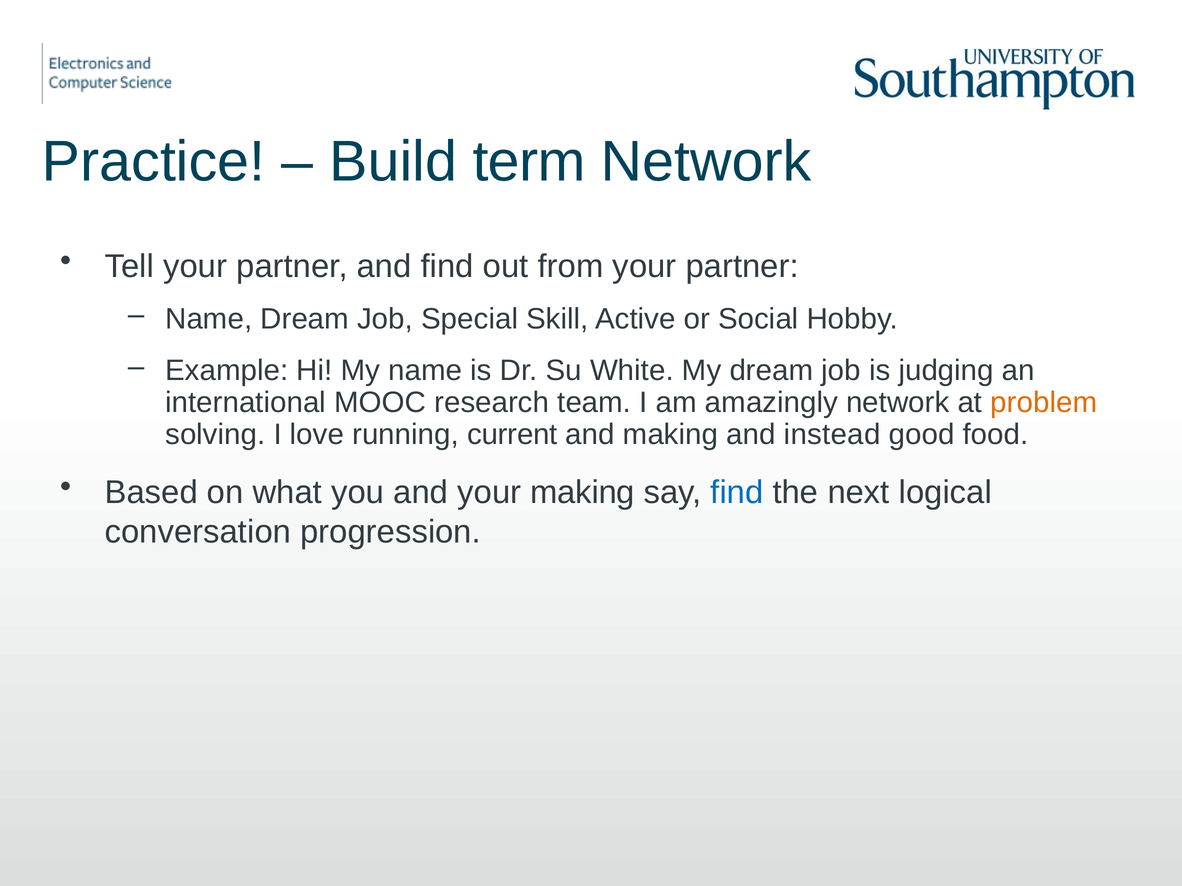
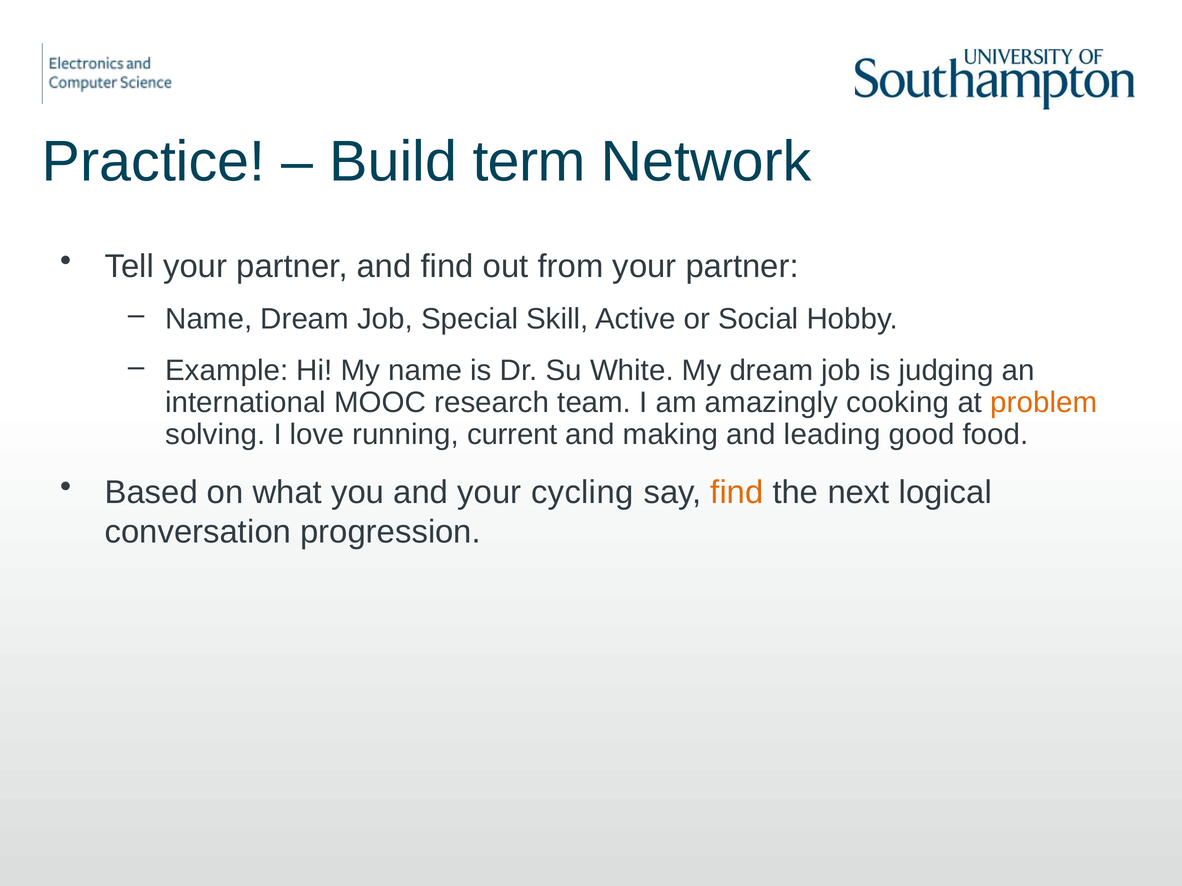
amazingly network: network -> cooking (898, 403)
instead: instead -> leading (832, 435)
your making: making -> cycling (582, 493)
find colour: blue -> orange (737, 493)
